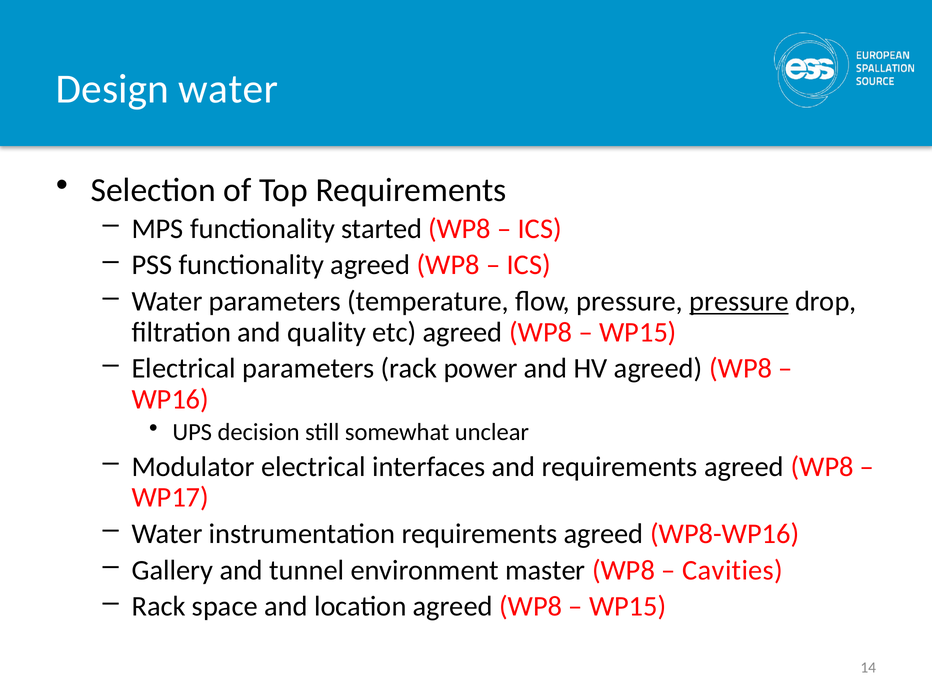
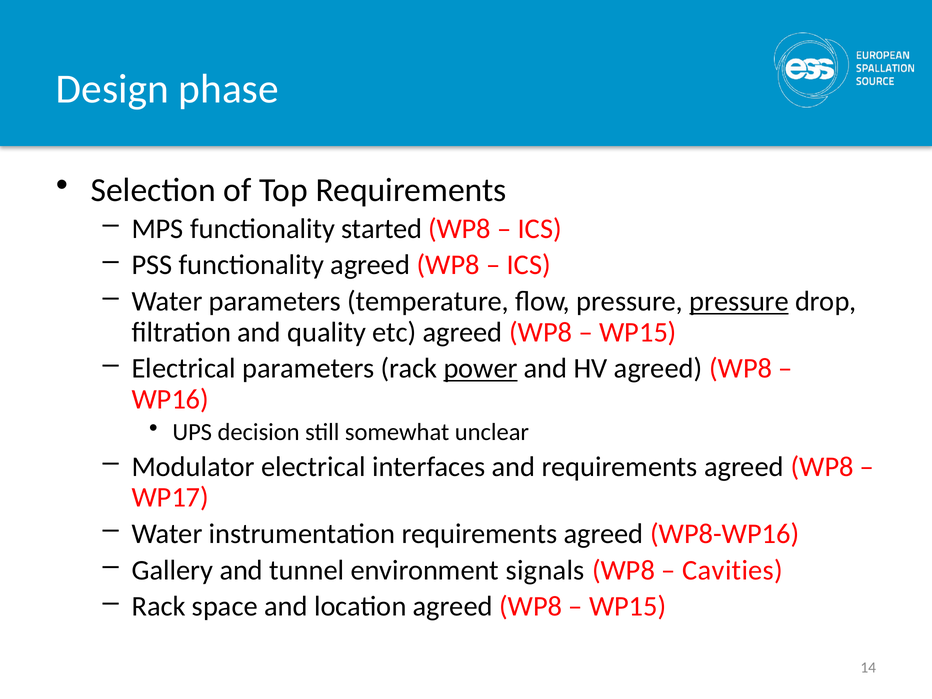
Design water: water -> phase (229, 89)
power underline: none -> present (481, 368)
master: master -> signals (545, 570)
